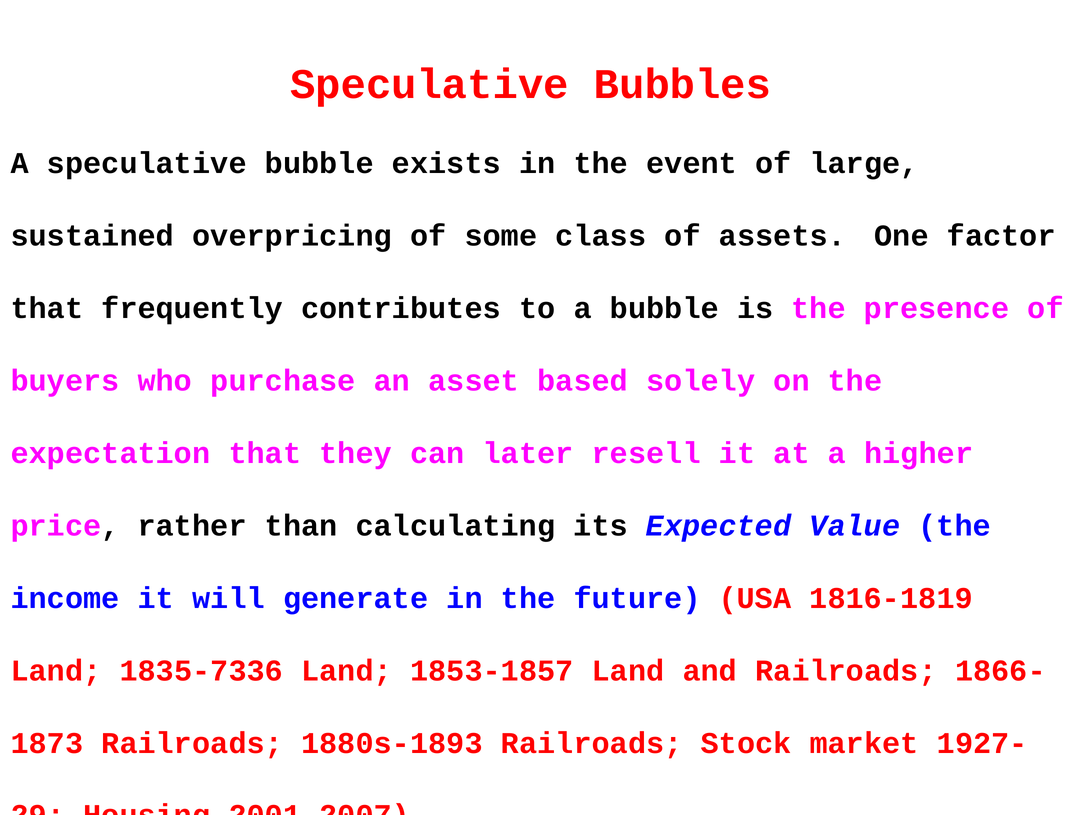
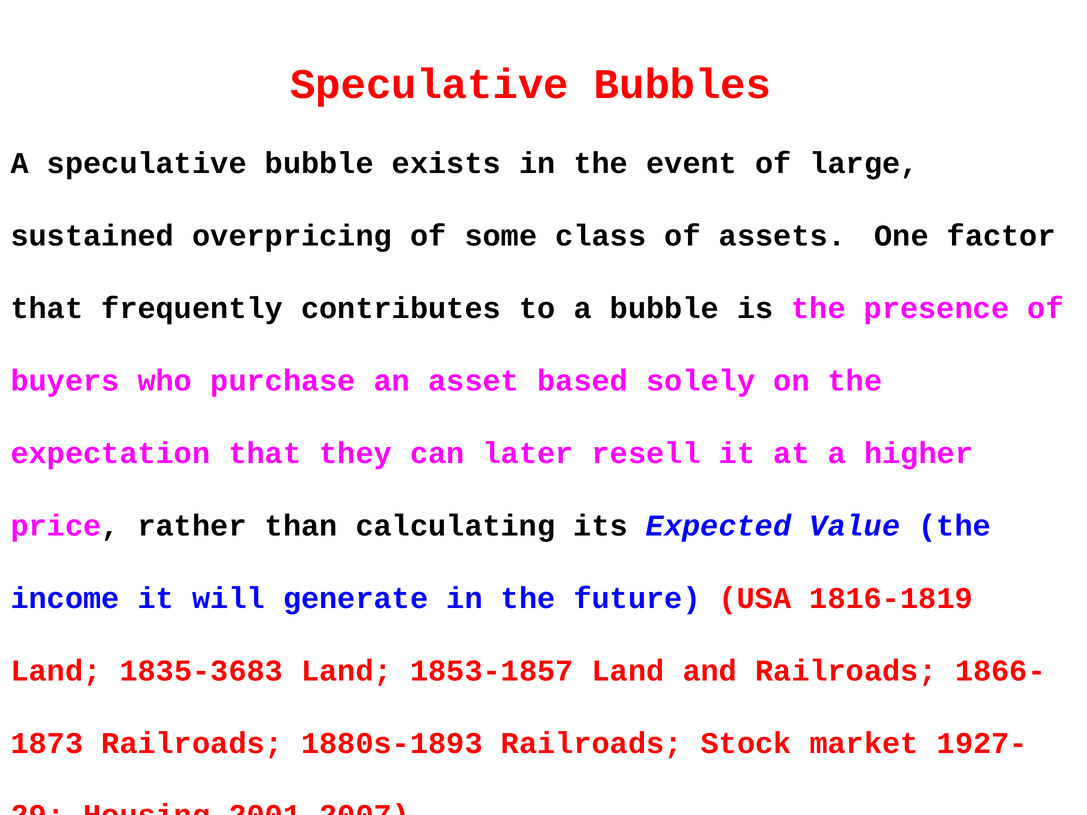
1835-7336: 1835-7336 -> 1835-3683 (201, 671)
